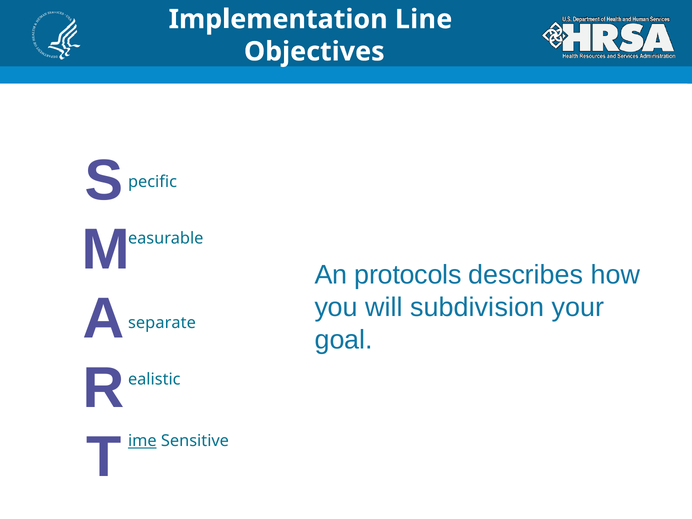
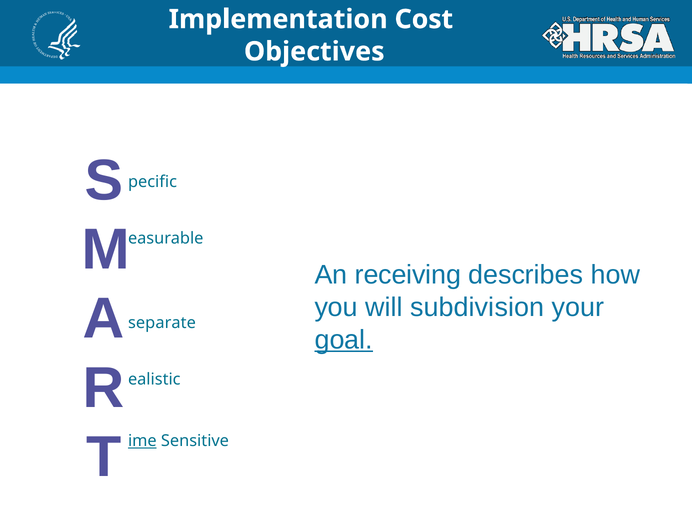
Line: Line -> Cost (424, 19)
protocols: protocols -> receiving (408, 275)
goal underline: none -> present (344, 340)
